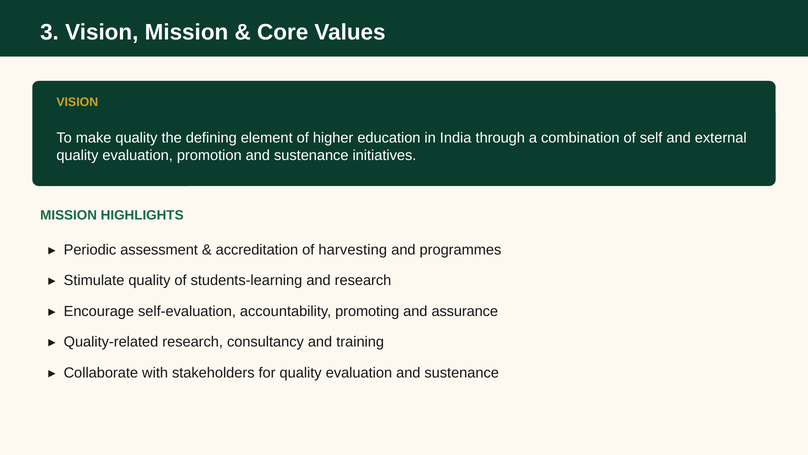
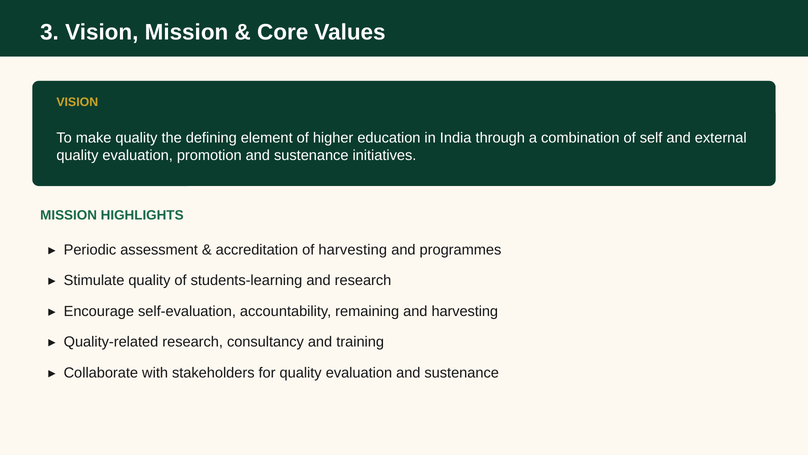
promoting: promoting -> remaining (367, 311)
and assurance: assurance -> harvesting (465, 311)
